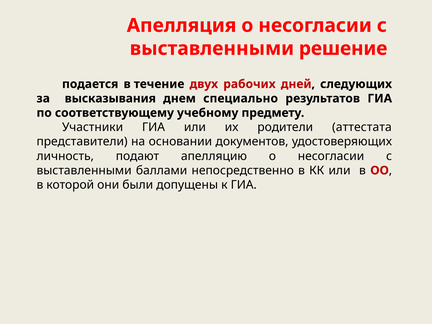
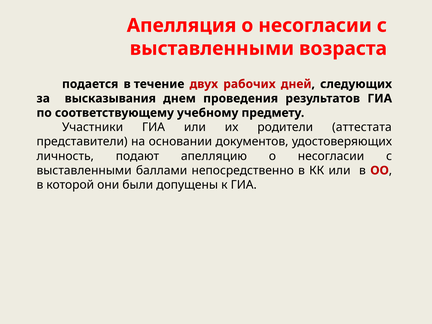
решение: решение -> возраста (343, 49)
специально: специально -> проведения (241, 98)
